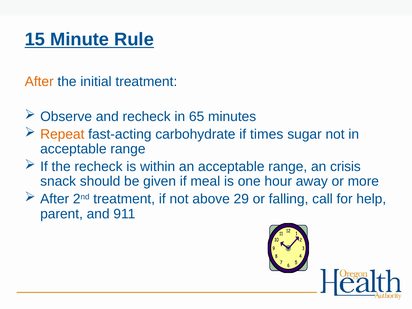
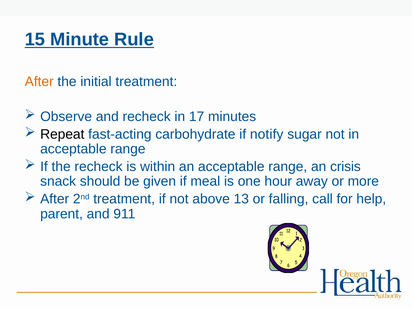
65: 65 -> 17 (197, 117)
Repeat colour: orange -> black (62, 134)
times: times -> notify (267, 134)
29: 29 -> 13 (241, 199)
